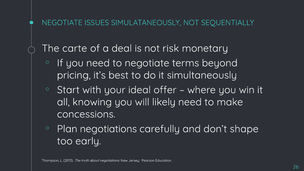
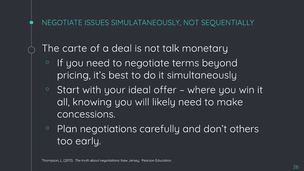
risk: risk -> talk (171, 48)
shape: shape -> others (244, 129)
